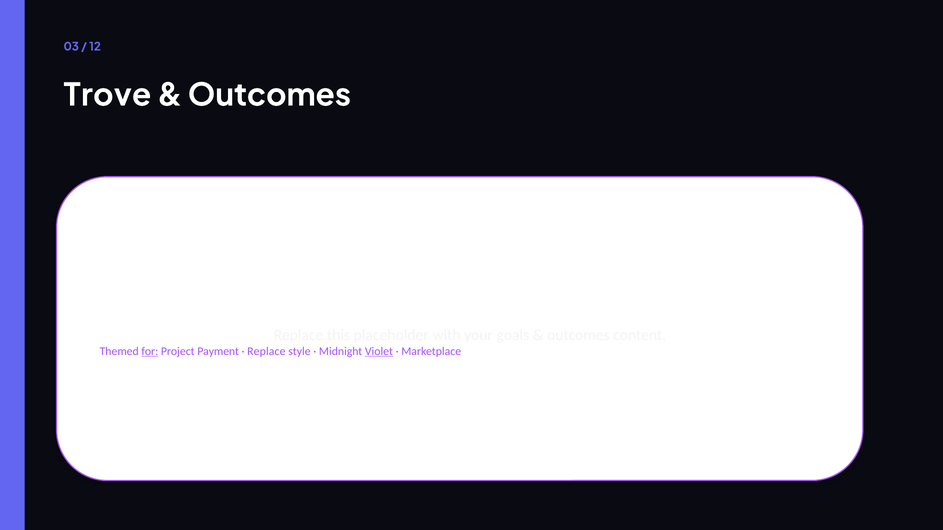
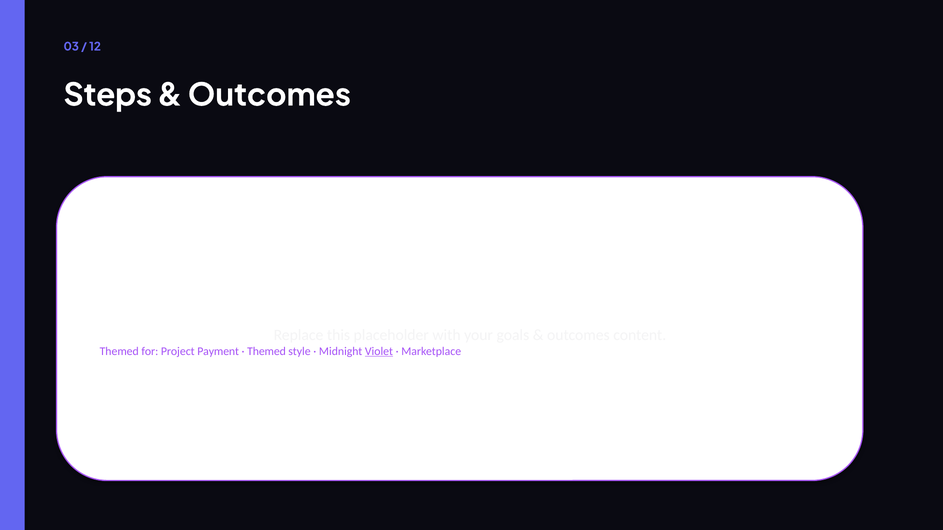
Trove: Trove -> Steps (108, 95)
for underline: present -> none (150, 351)
Replace: Replace -> Themed (267, 351)
